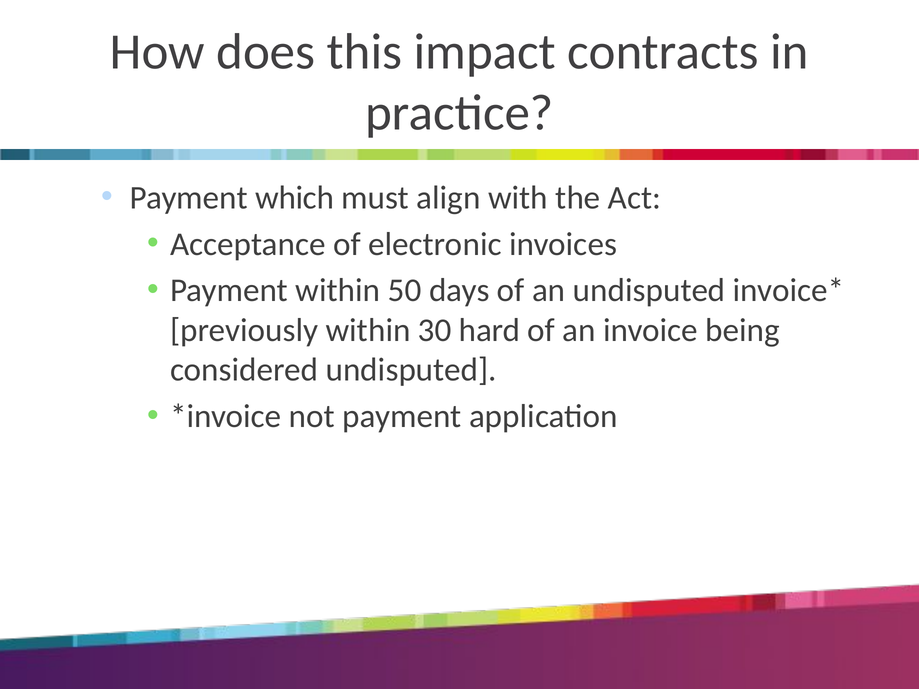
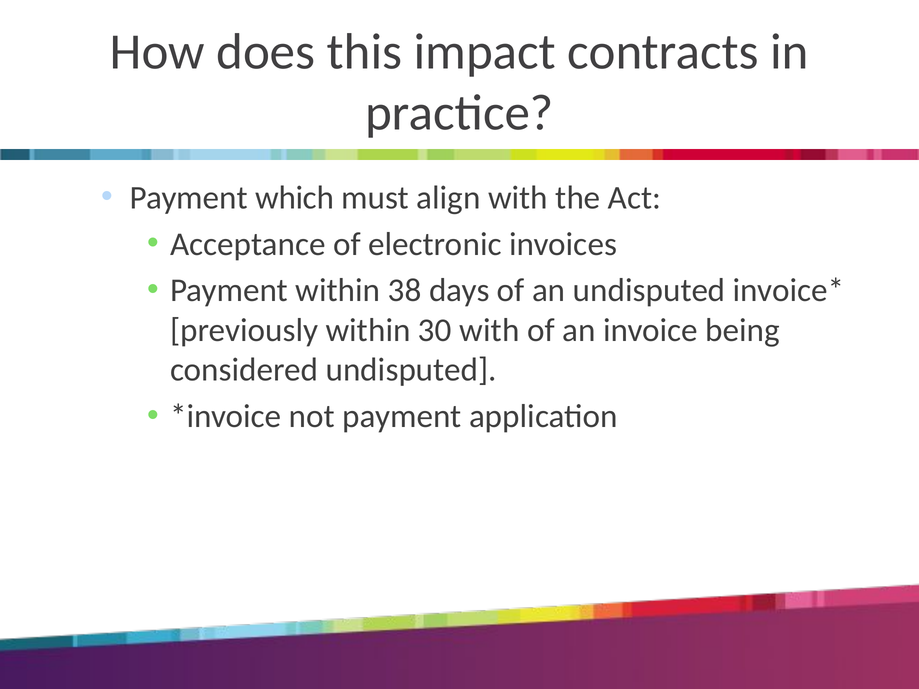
50: 50 -> 38 (405, 291)
30 hard: hard -> with (489, 330)
